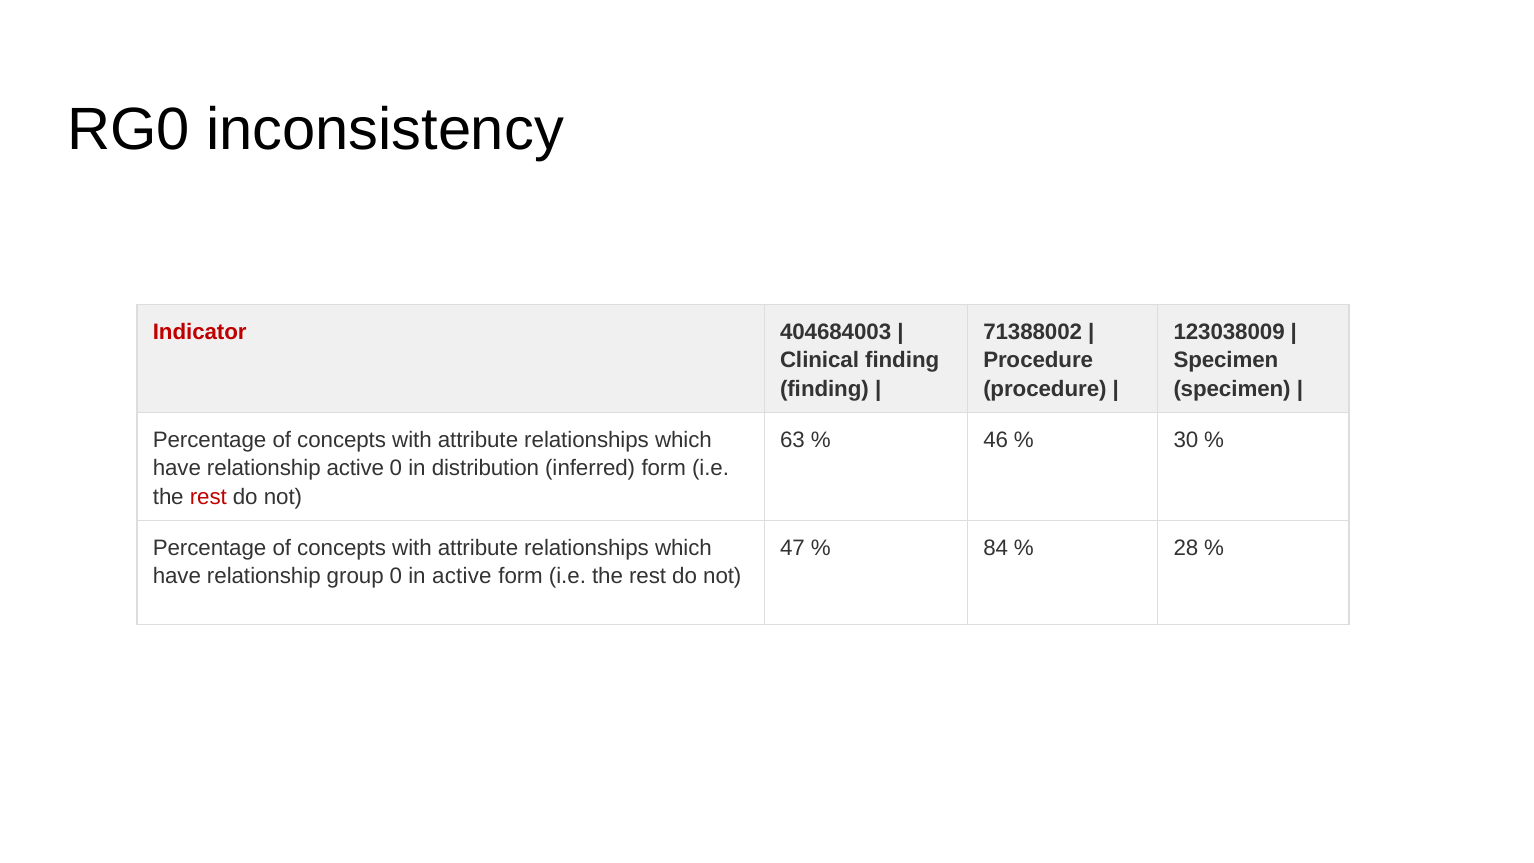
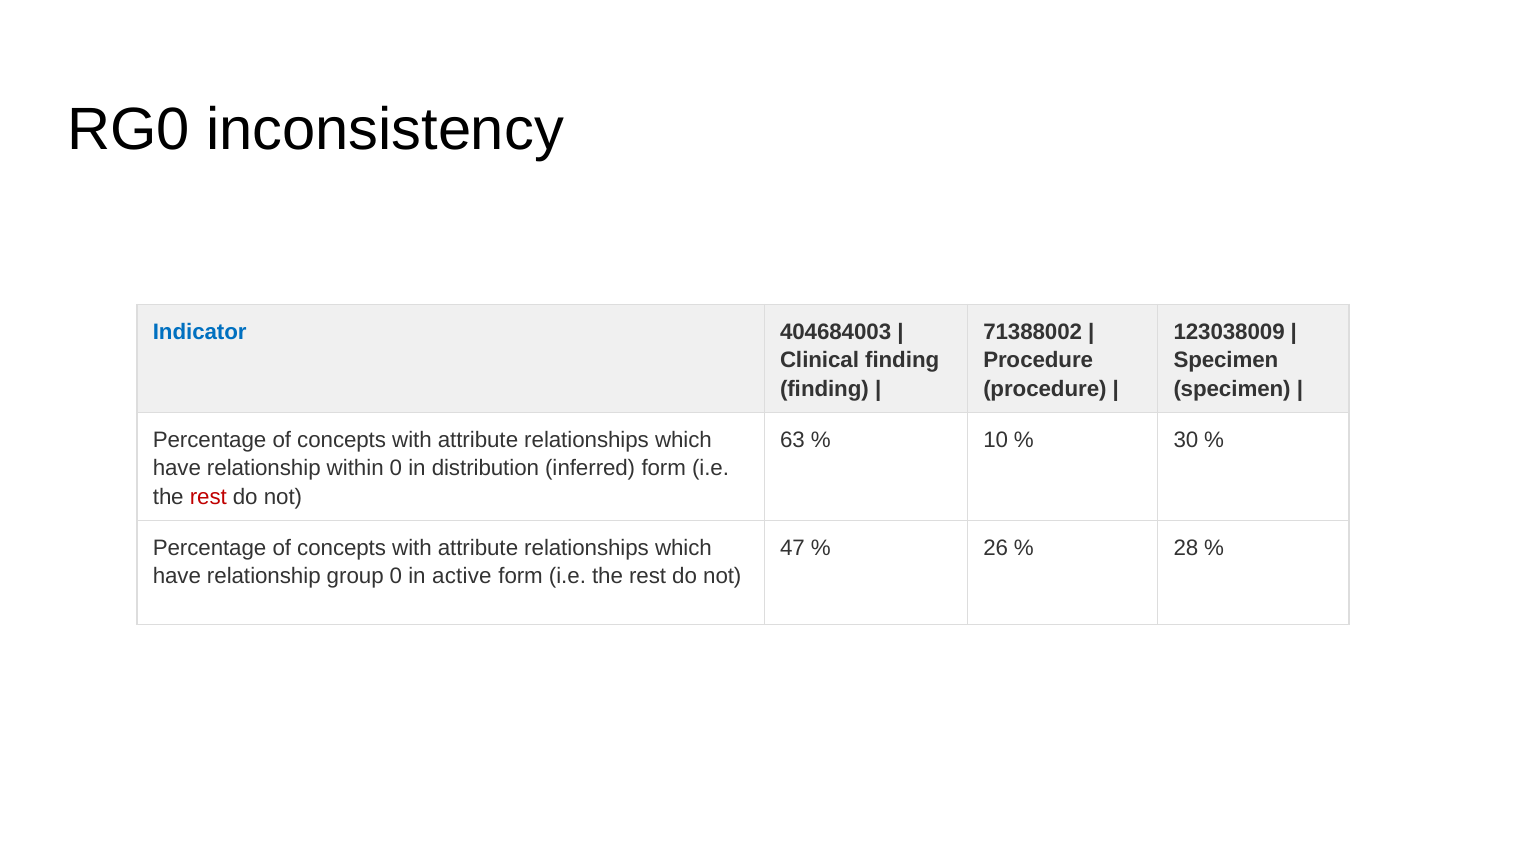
Indicator colour: red -> blue (200, 332)
46: 46 -> 10 (996, 440)
relationship active: active -> within (355, 468)
84: 84 -> 26 (996, 548)
